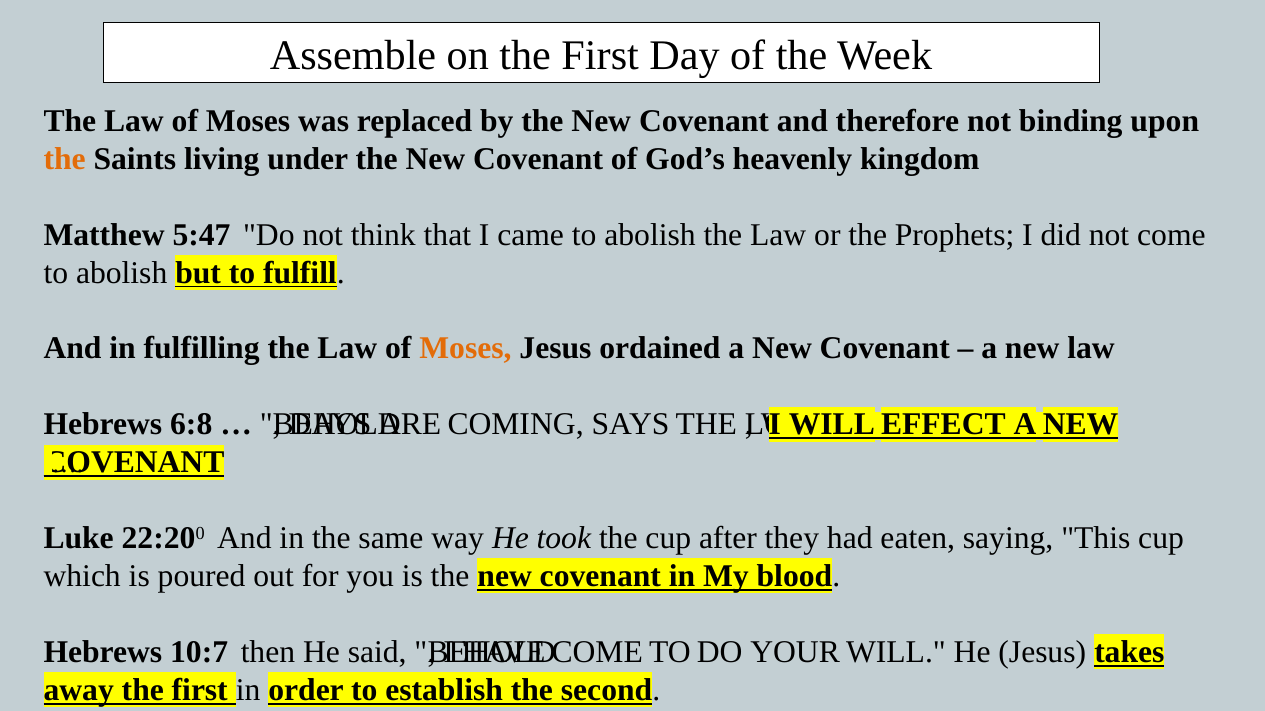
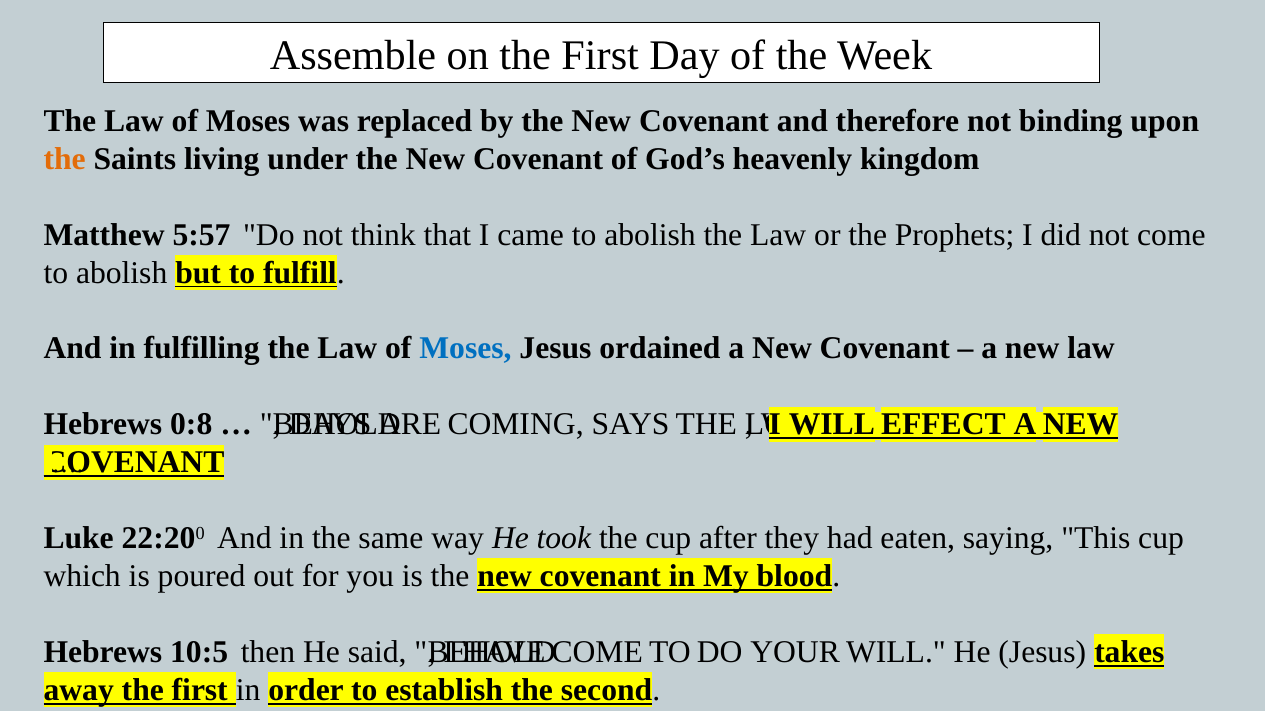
5:47: 5:47 -> 5:57 (202, 235)
Moses colour: orange -> blue (465, 349)
6:8: 6:8 -> 0:8 (191, 425)
10:7: 10:7 -> 10:5 (199, 652)
